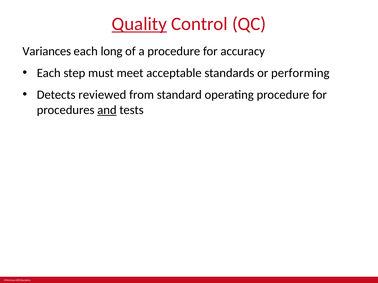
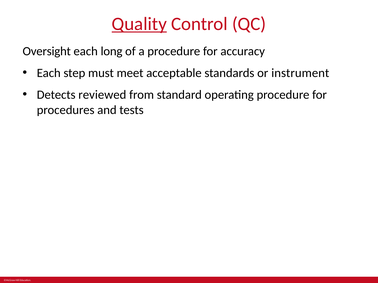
Variances: Variances -> Oversight (47, 51)
performing: performing -> instrument (300, 73)
and underline: present -> none (107, 110)
